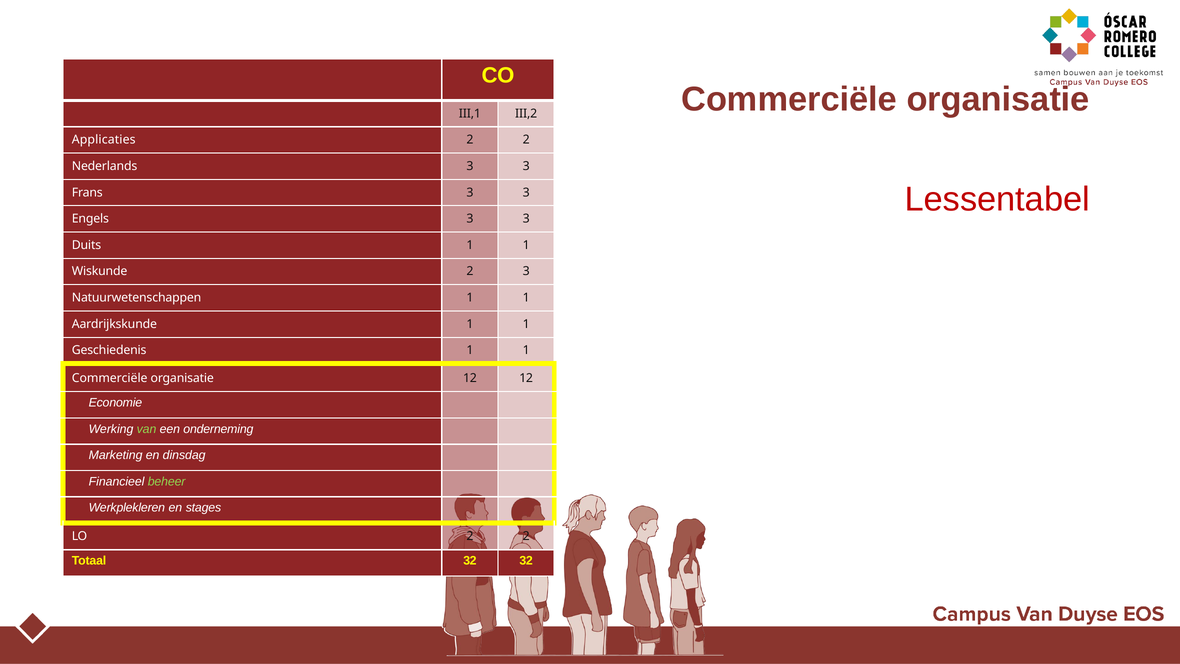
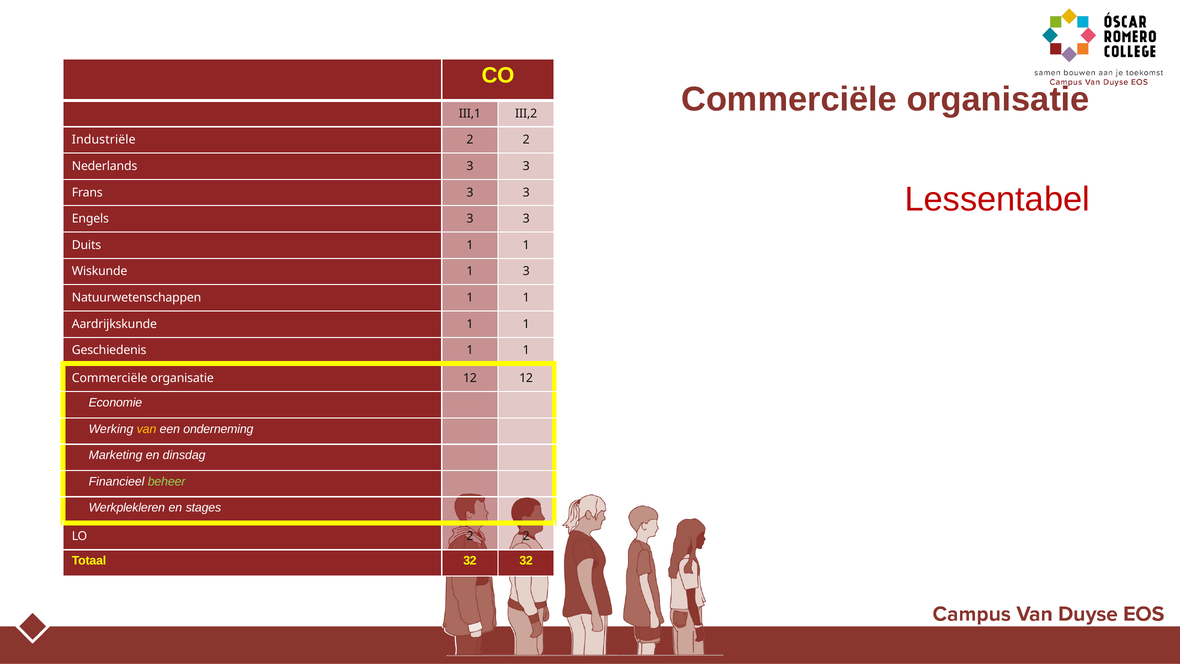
Applicaties: Applicaties -> Industriële (104, 140)
Wiskunde 2: 2 -> 1 (470, 271)
van colour: light green -> yellow (147, 429)
